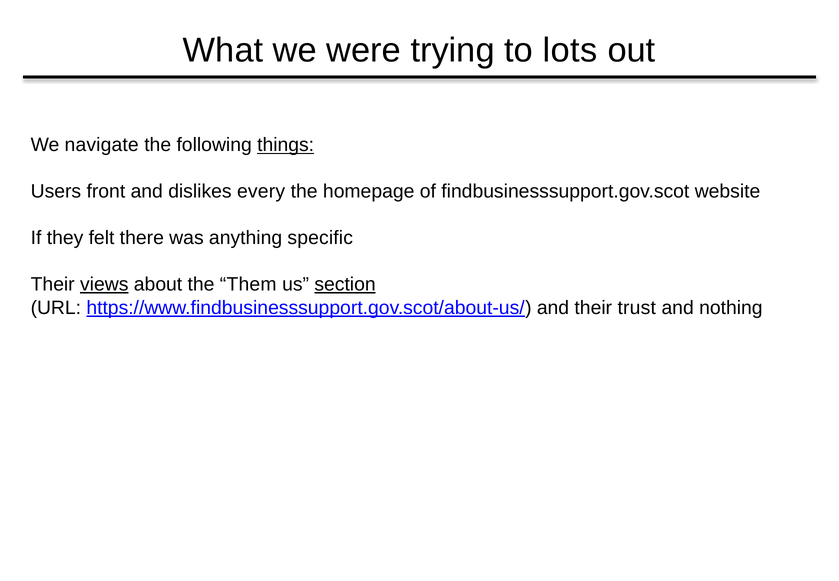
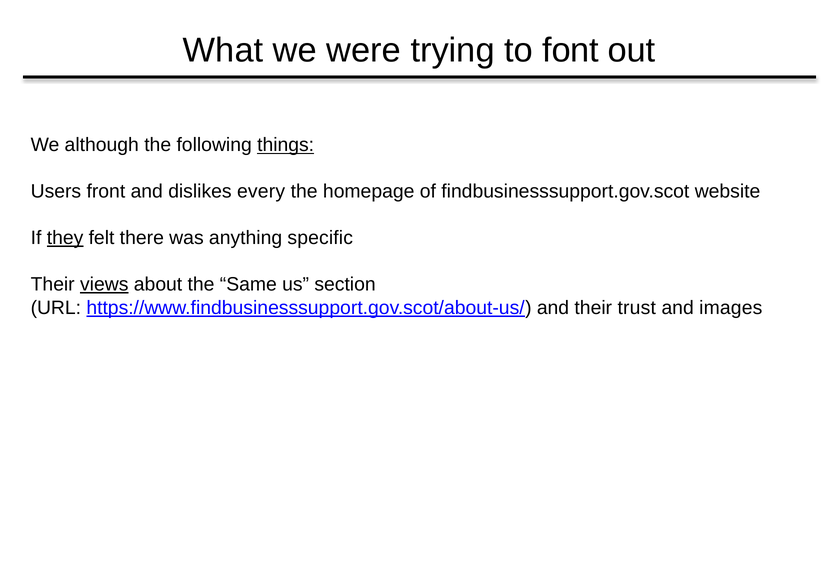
lots: lots -> font (571, 50)
navigate: navigate -> although (102, 145)
they underline: none -> present (65, 238)
Them: Them -> Same (248, 284)
section underline: present -> none (345, 284)
nothing: nothing -> images (731, 308)
